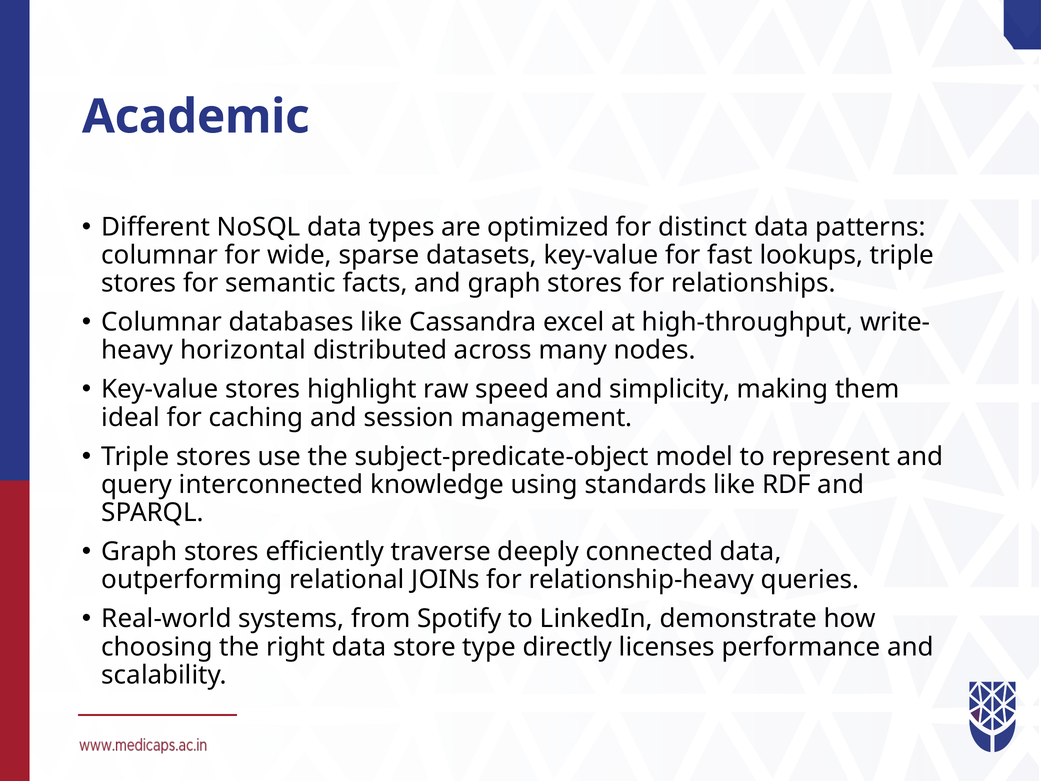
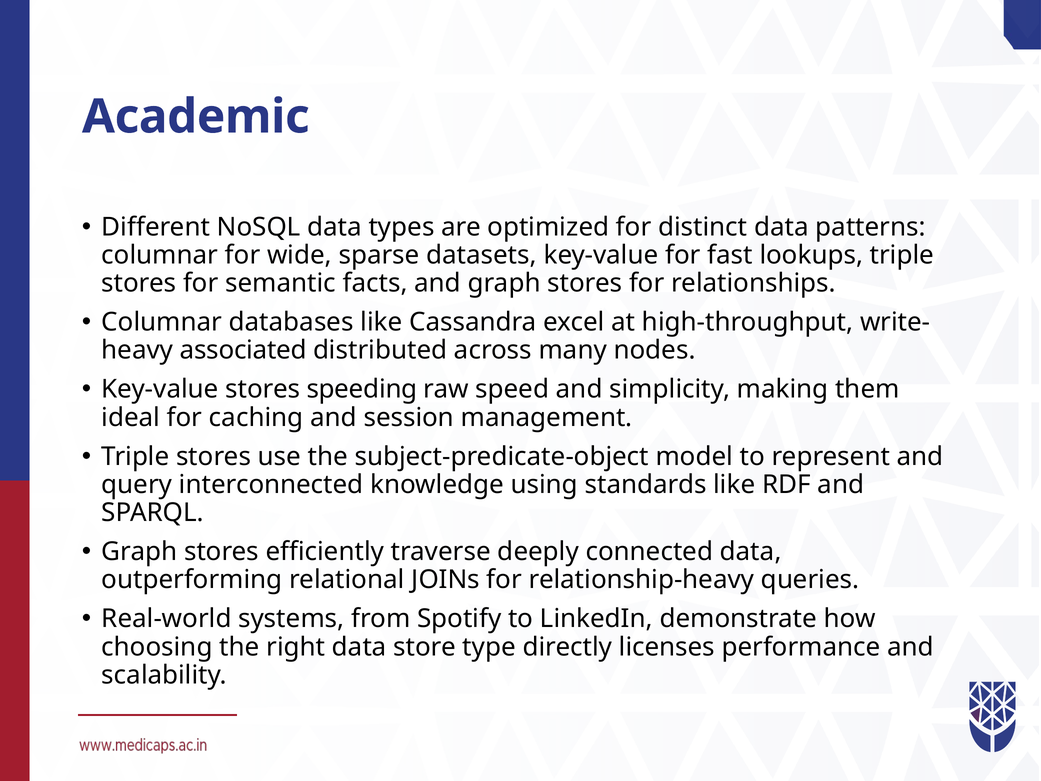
horizontal: horizontal -> associated (243, 350)
highlight: highlight -> speeding (362, 389)
